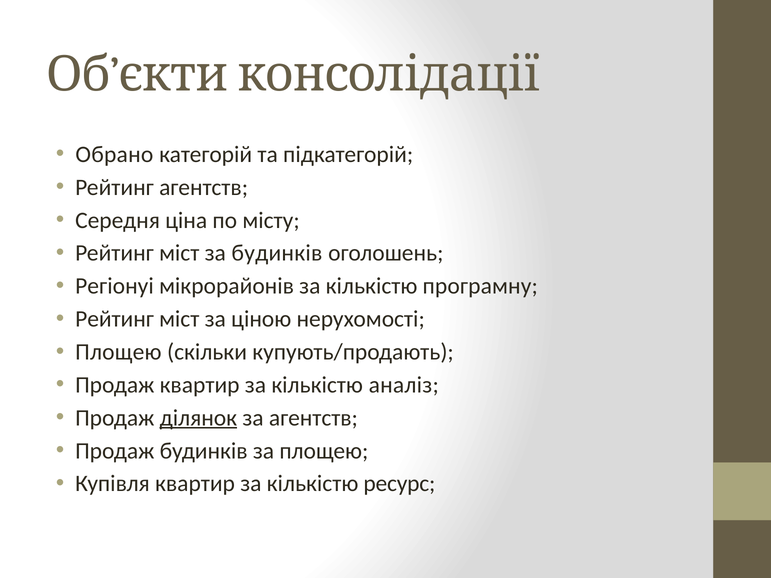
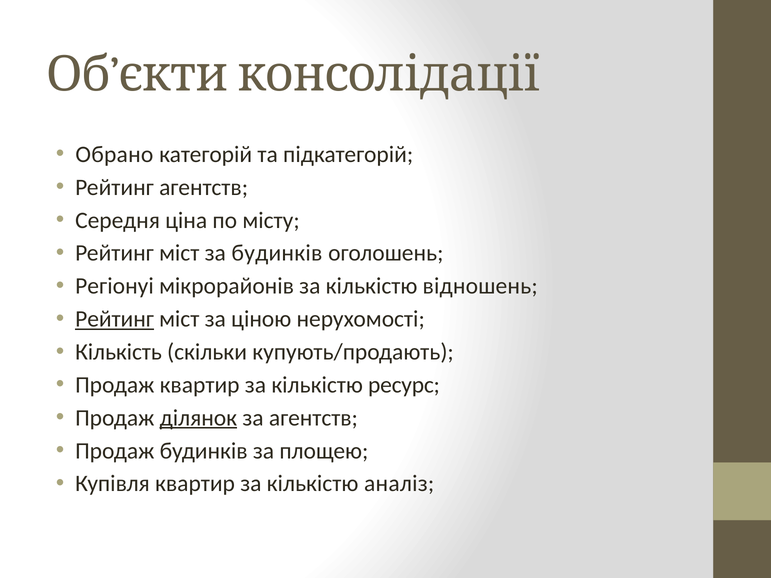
програмну: програмну -> відношень (480, 286)
Рейтинг underline: none -> present (115, 319)
Площею: Площею -> Кількість (119, 352)
аналіз: аналіз -> ресурс (404, 385)
ресурс: ресурс -> аналіз (399, 484)
